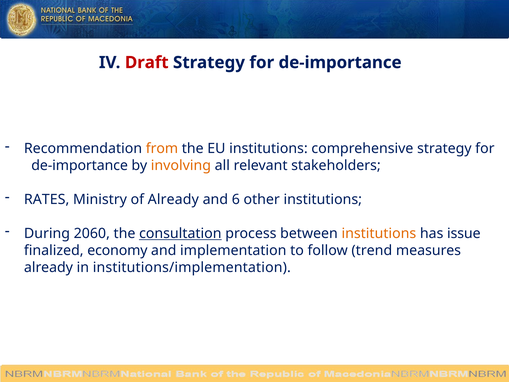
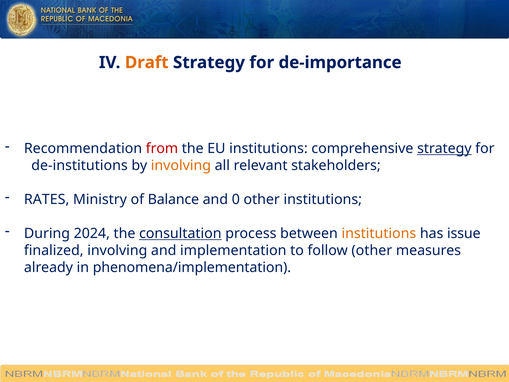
Draft colour: red -> orange (147, 62)
from colour: orange -> red (162, 149)
strategy underline: none -> present (444, 149)
de-importance: de-importance -> de-institutions (80, 166)
of Already: Already -> Balance (173, 199)
6: 6 -> 0 (236, 199)
2060: 2060 -> 2024 (92, 233)
finalized economy: economy -> involving (117, 250)
follow trend: trend -> other (372, 250)
institutions/implementation: institutions/implementation -> phenomena/implementation (192, 267)
